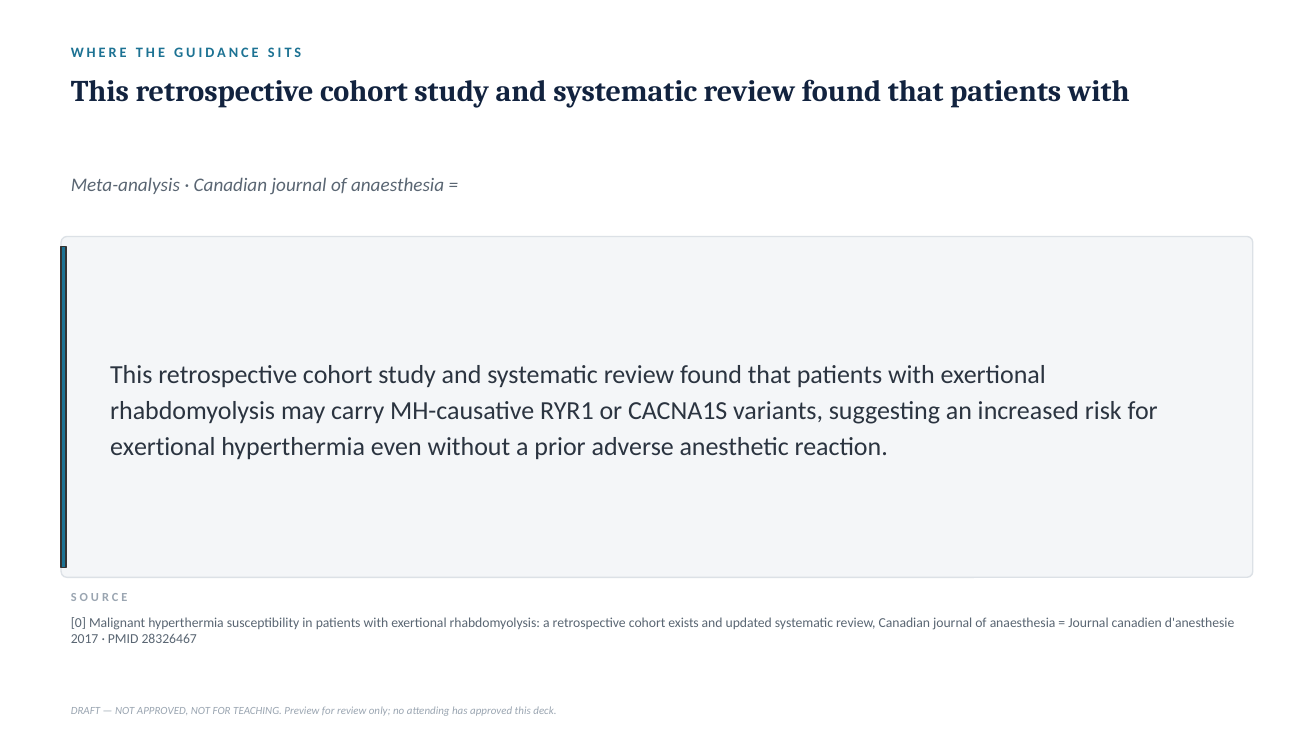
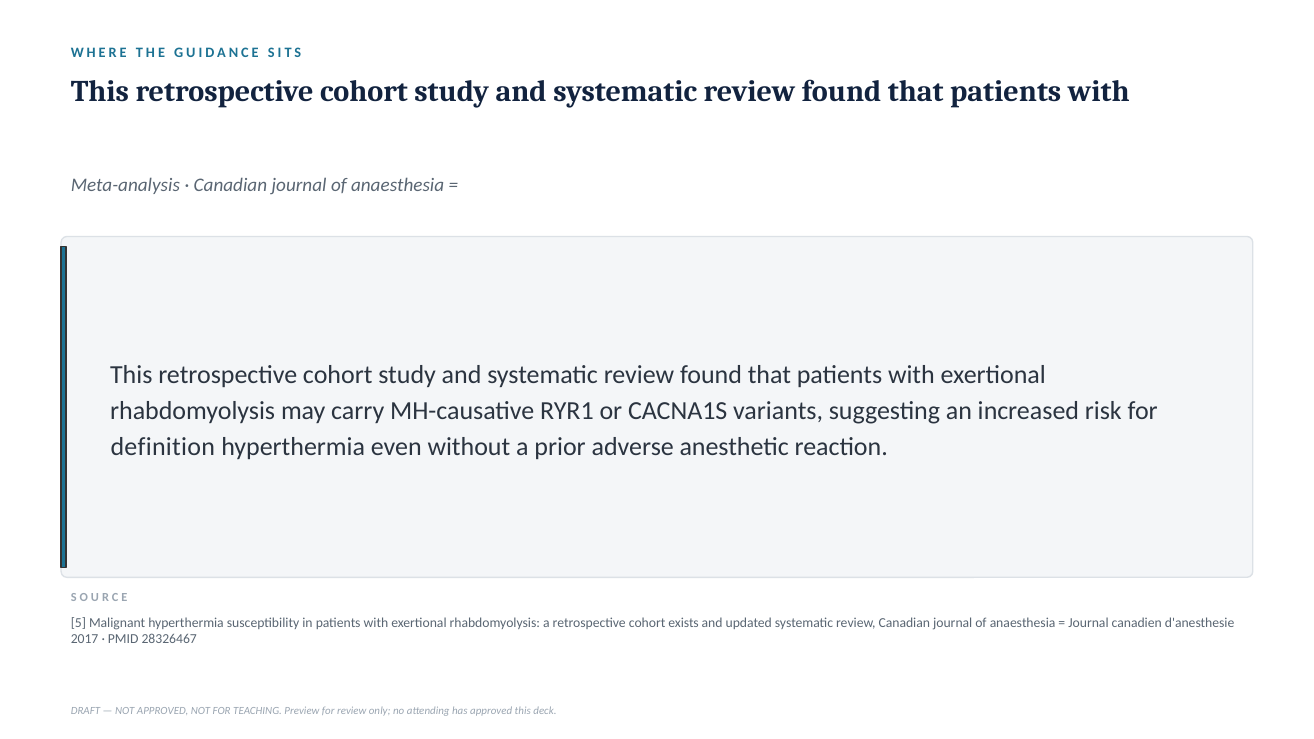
exertional: exertional -> definition (163, 447)
0: 0 -> 5 (78, 623)
